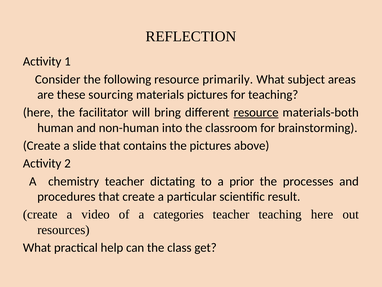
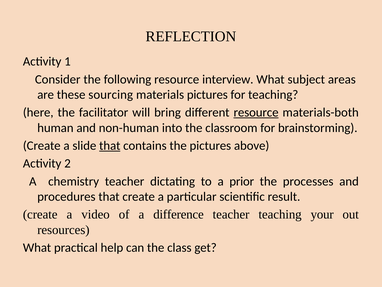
primarily: primarily -> interview (228, 79)
that underline: none -> present (110, 145)
categories: categories -> difference (179, 214)
teacher teaching here: here -> your (322, 214)
